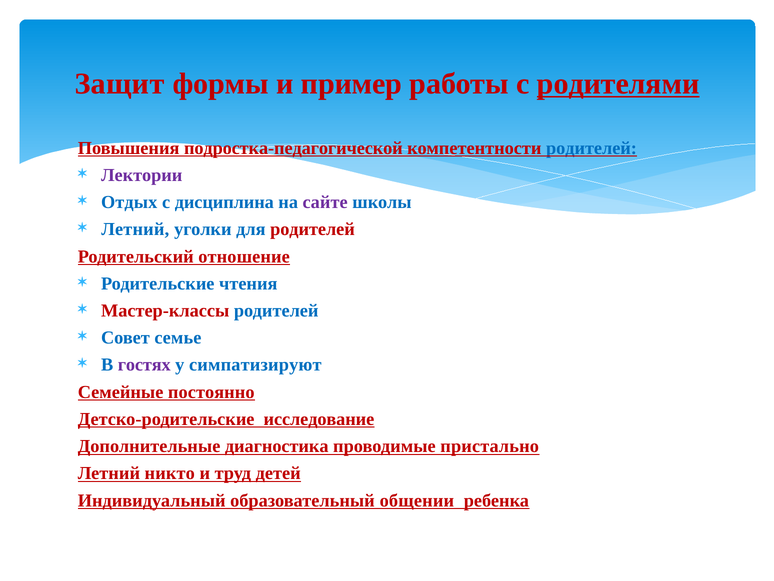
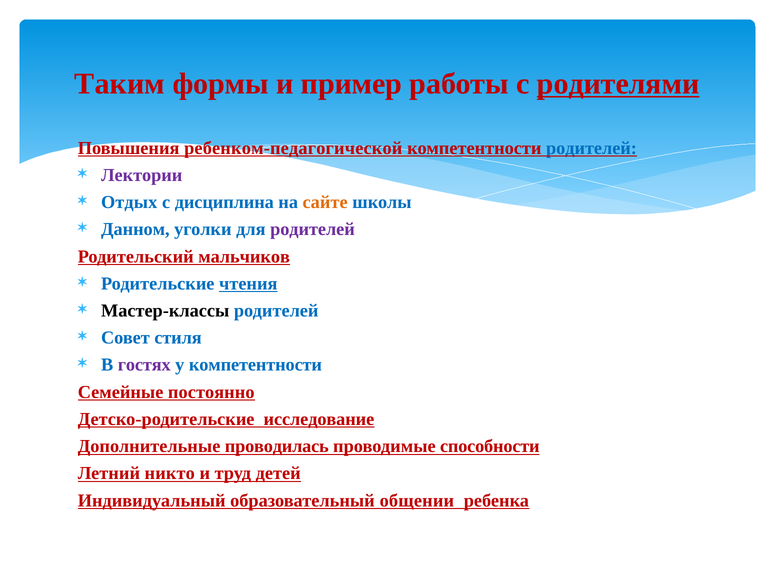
Защит: Защит -> Таким (120, 84)
подростка-педагогической: подростка-педагогической -> ребенком-педагогической (293, 148)
сайте colour: purple -> orange (325, 202)
Летний: Летний -> Данном (135, 229)
родителей colour: red -> purple (312, 229)
отношение: отношение -> мальчиков (244, 256)
чтения underline: none -> present (248, 283)
Мастер-классы colour: red -> black (165, 310)
семье: семье -> стиля (178, 338)
у симпатизируют: симпатизируют -> компетентности (255, 365)
диагностика: диагностика -> проводилась (277, 446)
пристально: пристально -> способности (490, 446)
